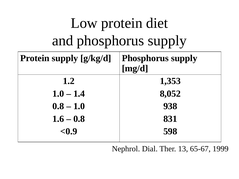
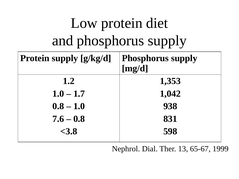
1.4: 1.4 -> 1.7 (79, 94)
8,052: 8,052 -> 1,042 (170, 94)
1.6: 1.6 -> 7.6 (58, 119)
<0.9: <0.9 -> <3.8 (69, 132)
